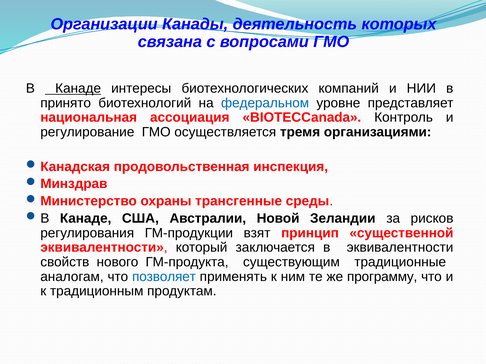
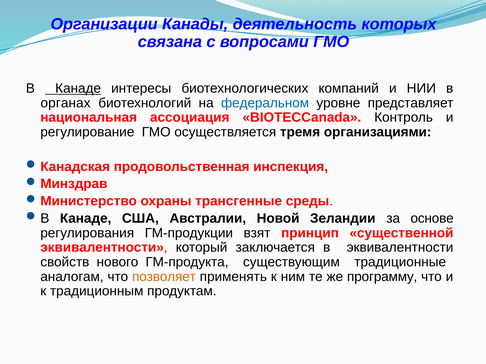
принято: принято -> органах (66, 103)
рисков: рисков -> основе (432, 219)
позволяет colour: blue -> orange (164, 277)
